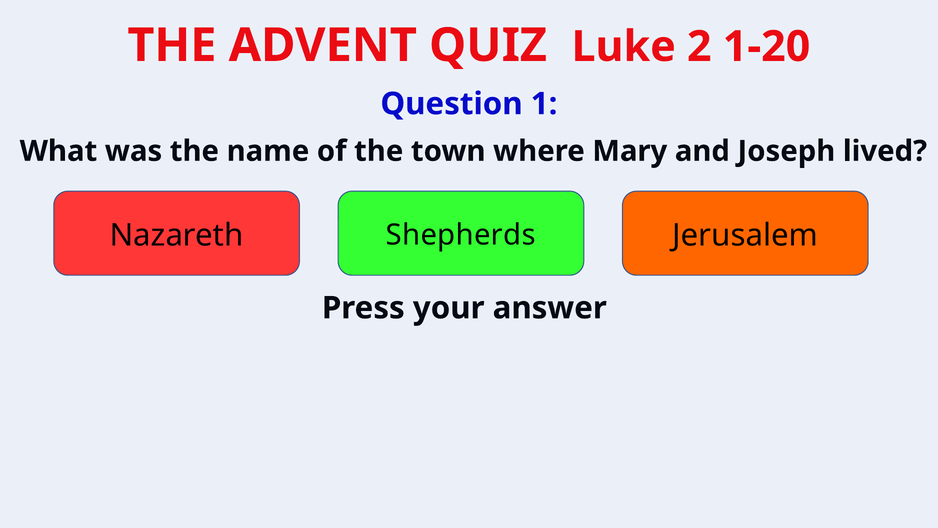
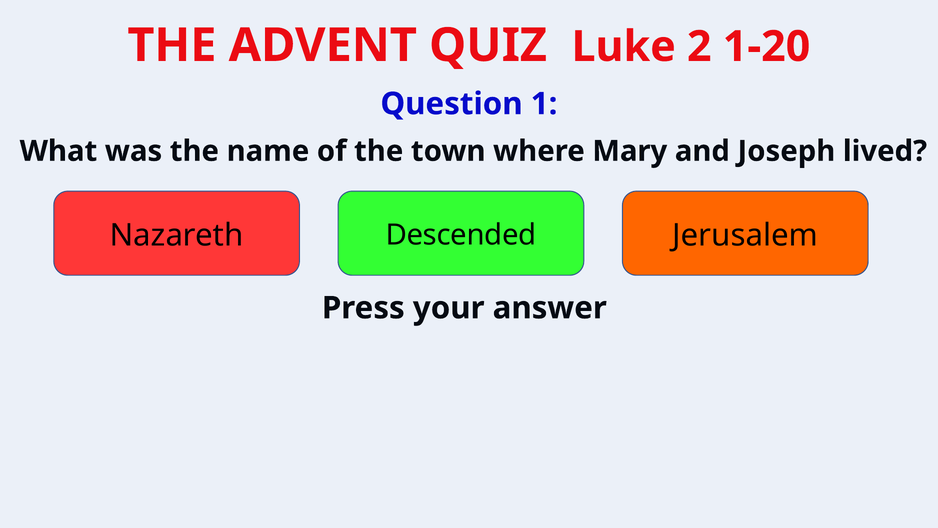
Shepherds: Shepherds -> Descended (461, 235)
